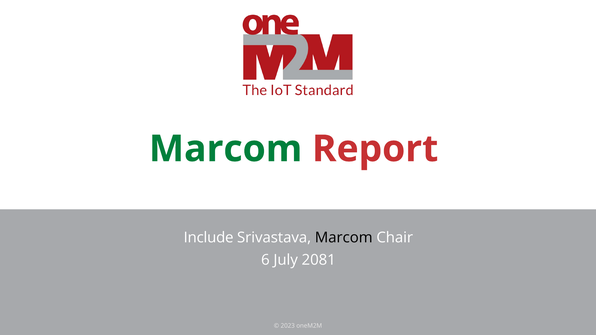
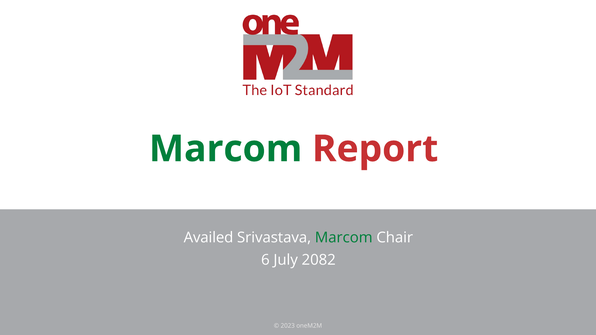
Include: Include -> Availed (209, 238)
Marcom colour: black -> green (344, 238)
2081: 2081 -> 2082 (319, 260)
